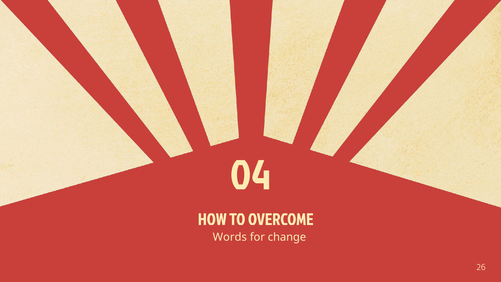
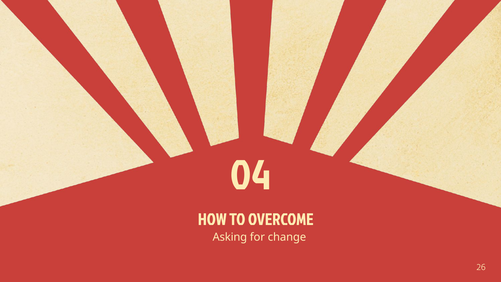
Words: Words -> Asking (230, 237)
